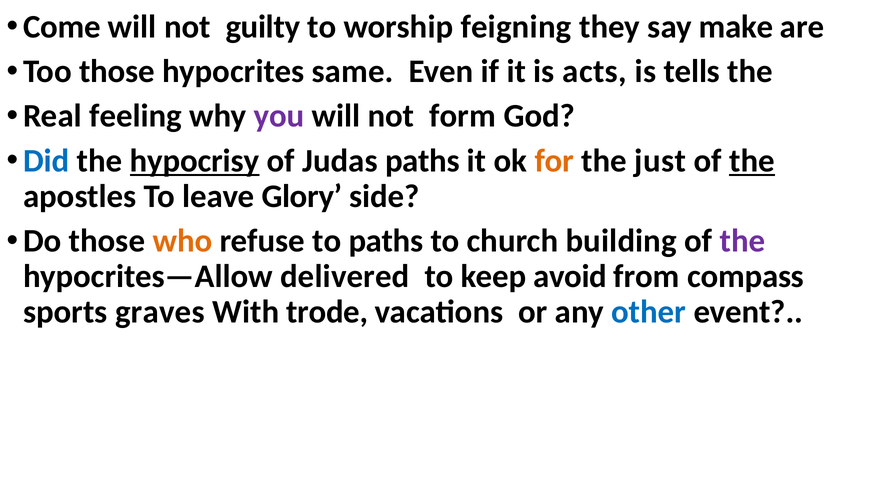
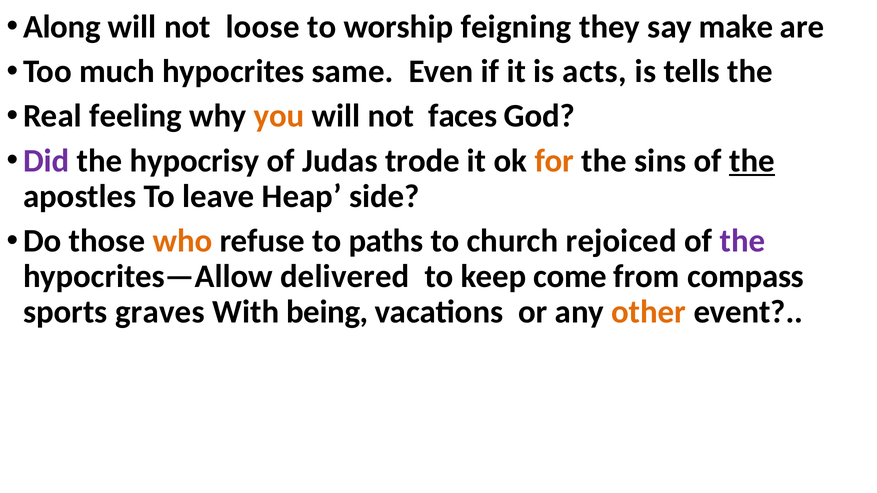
Come: Come -> Along (62, 27)
guilty: guilty -> loose (263, 27)
Too those: those -> much (117, 71)
you colour: purple -> orange (279, 116)
form: form -> faces (463, 116)
Did colour: blue -> purple (46, 161)
hypocrisy underline: present -> none (195, 161)
Judas paths: paths -> trode (422, 161)
just: just -> sins (660, 161)
Glory: Glory -> Heap (302, 196)
building: building -> rejoiced (621, 241)
avoid: avoid -> come (570, 277)
trode: trode -> being (327, 312)
other colour: blue -> orange (649, 312)
